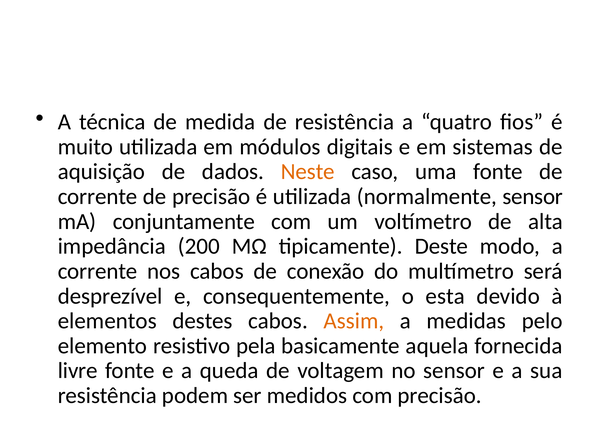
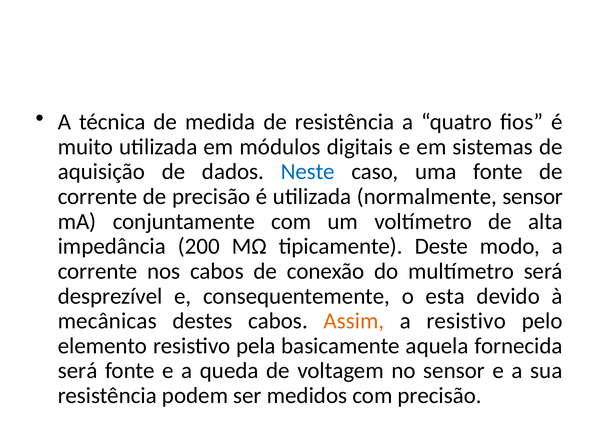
Neste colour: orange -> blue (308, 172)
elementos: elementos -> mecânicas (107, 321)
a medidas: medidas -> resistivo (466, 321)
livre: livre -> será (78, 371)
